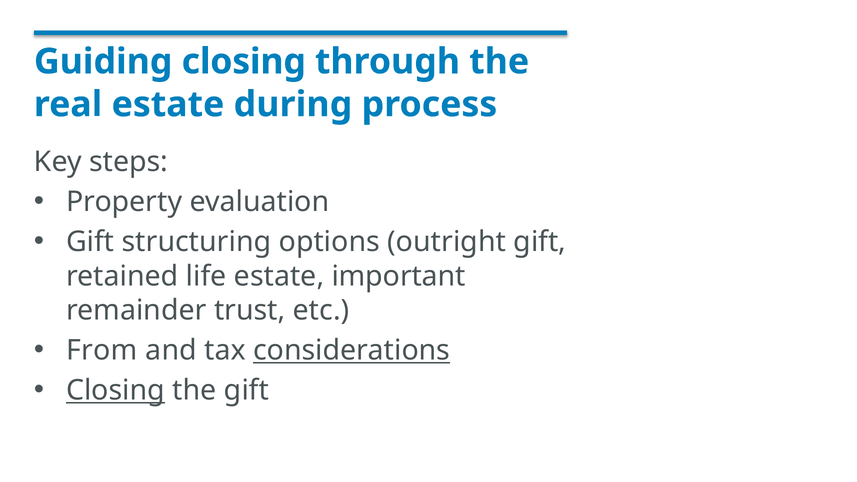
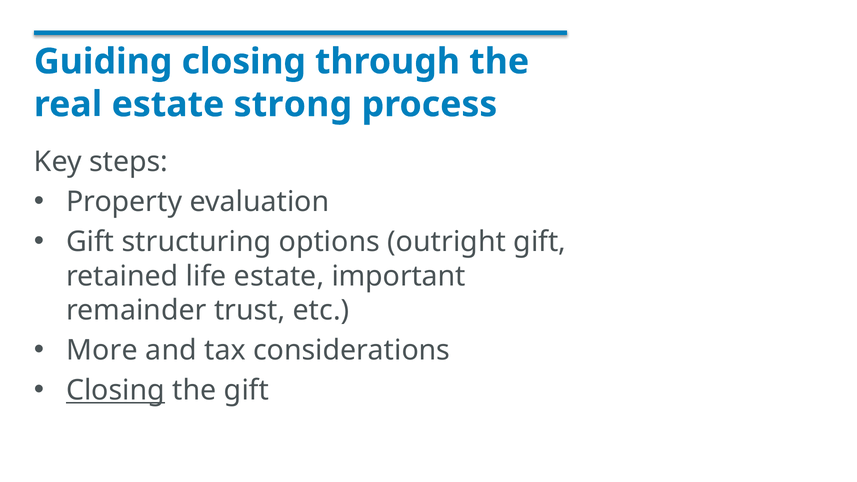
during: during -> strong (293, 104)
From: From -> More (102, 350)
considerations underline: present -> none (352, 350)
